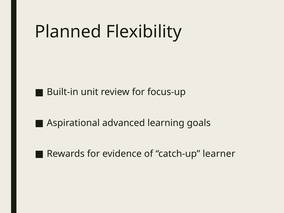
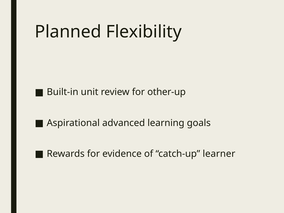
focus-up: focus-up -> other-up (167, 92)
